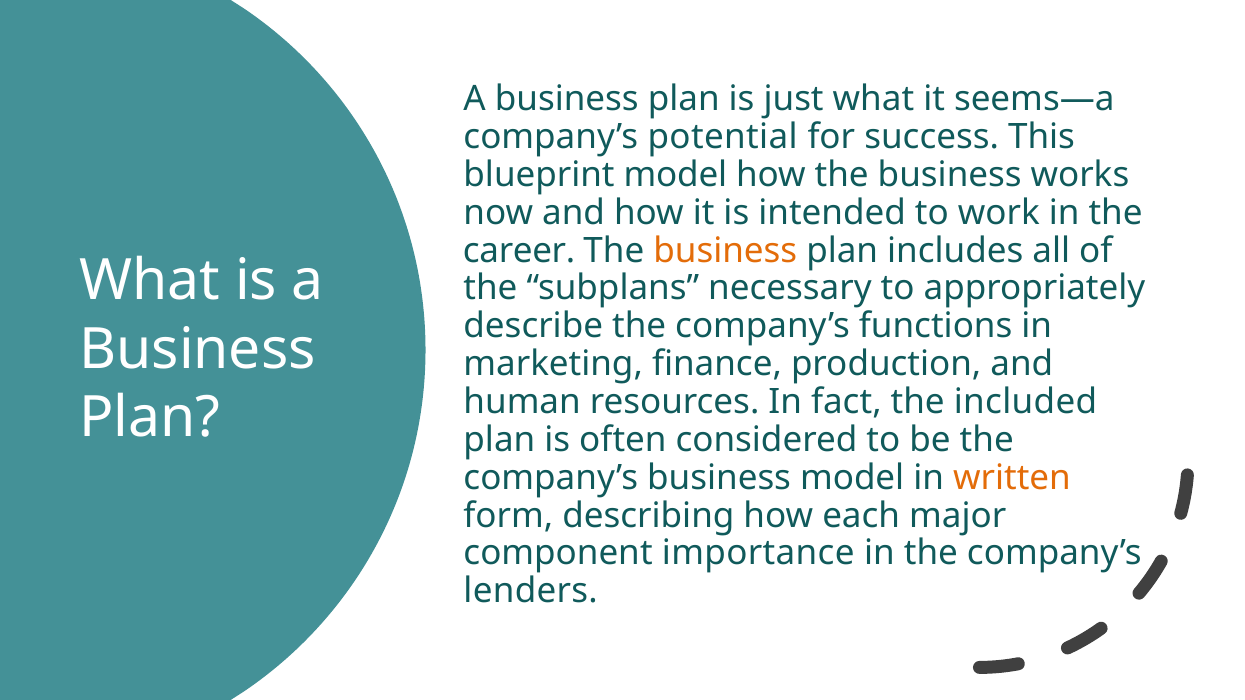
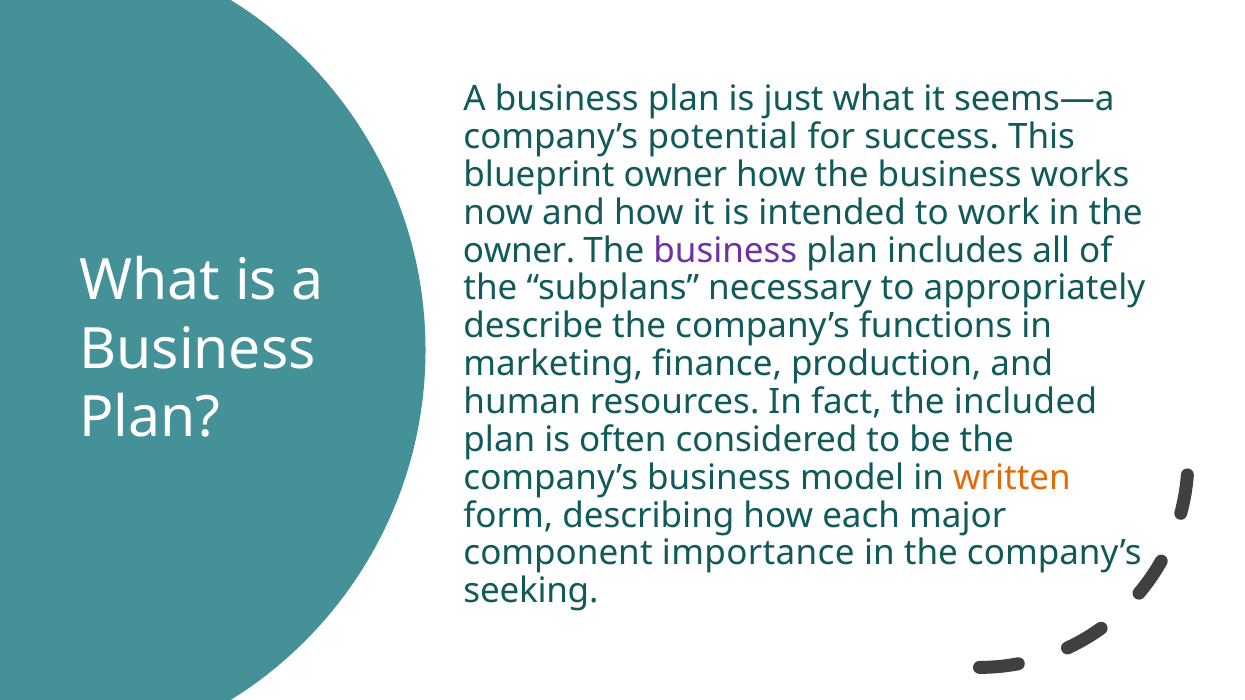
blueprint model: model -> owner (675, 175)
career: career -> owner (519, 251)
business colour: orange -> purple (725, 251)
lenders: lenders -> seeking (531, 591)
